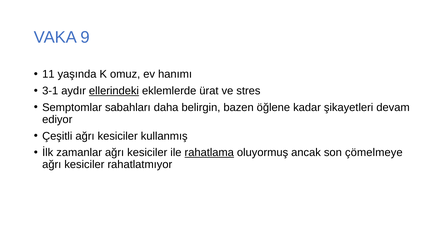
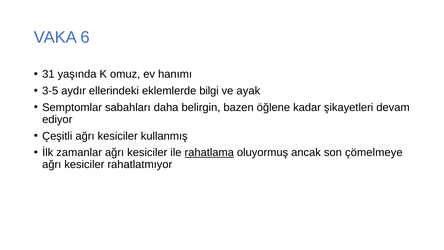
9: 9 -> 6 (85, 37)
11: 11 -> 31 (48, 74)
3-1: 3-1 -> 3-5 (50, 91)
ellerindeki underline: present -> none (114, 91)
ürat: ürat -> bilgi (209, 91)
stres: stres -> ayak (248, 91)
